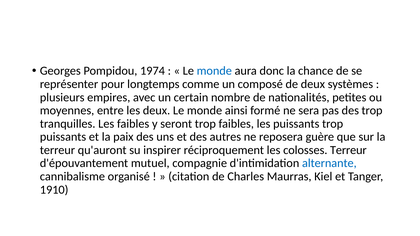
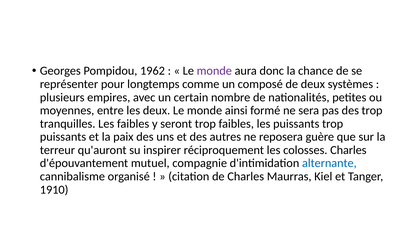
1974: 1974 -> 1962 (153, 71)
monde colour: blue -> purple (214, 71)
colosses Terreur: Terreur -> Charles (348, 150)
